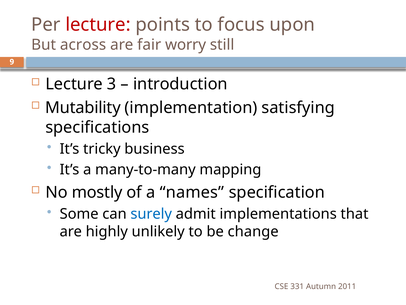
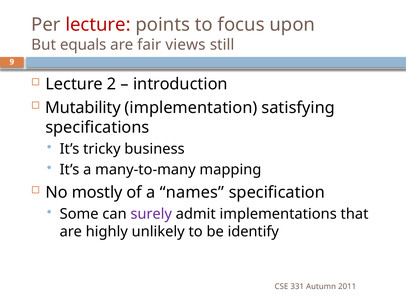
across: across -> equals (83, 45)
worry: worry -> views (185, 45)
3: 3 -> 2 (112, 84)
surely colour: blue -> purple (151, 214)
change: change -> identify (253, 231)
